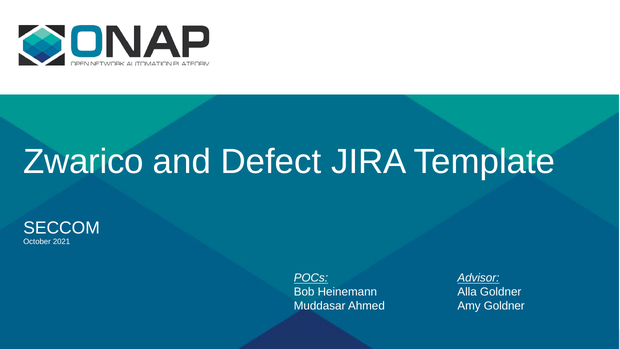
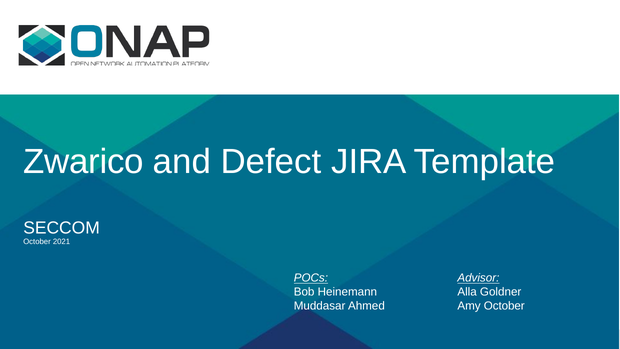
Amy Goldner: Goldner -> October (504, 306)
